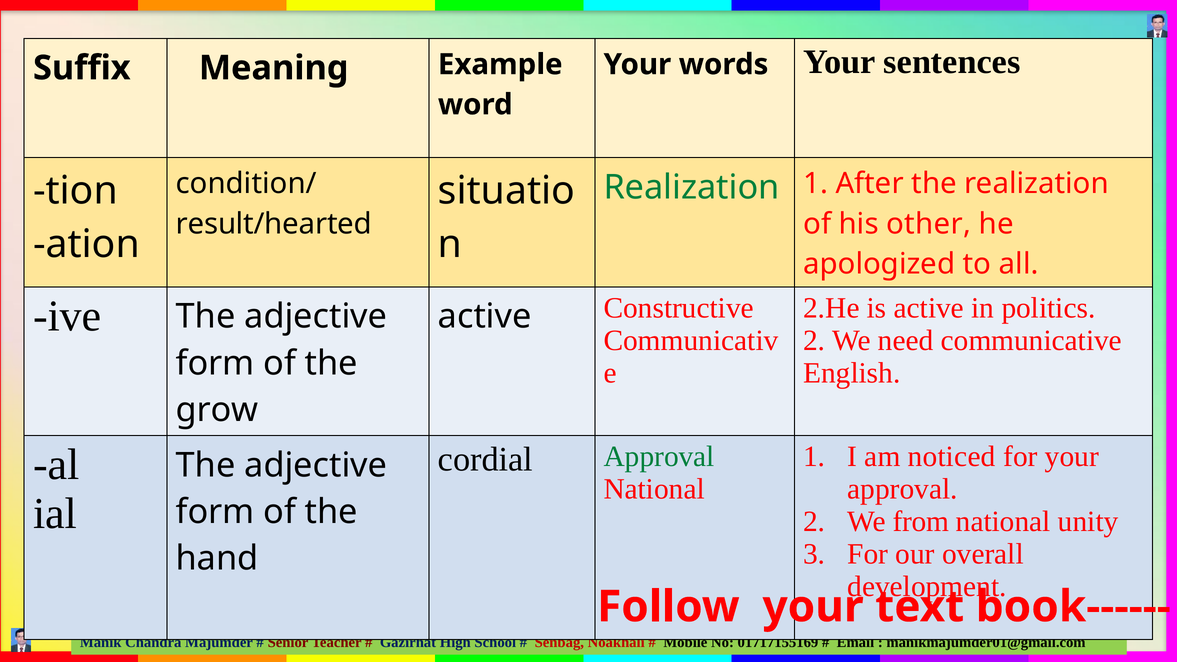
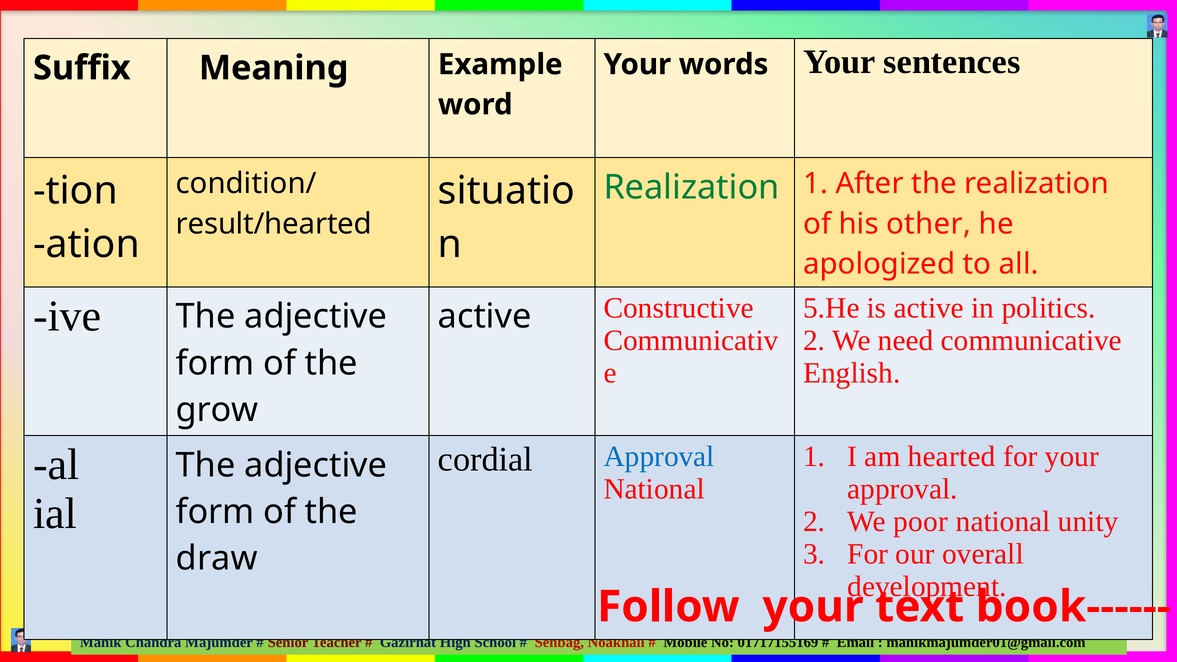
2.He: 2.He -> 5.He (831, 308)
noticed: noticed -> hearted (952, 457)
Approval colour: green -> blue (659, 457)
from: from -> poor (921, 522)
hand: hand -> draw (217, 559)
